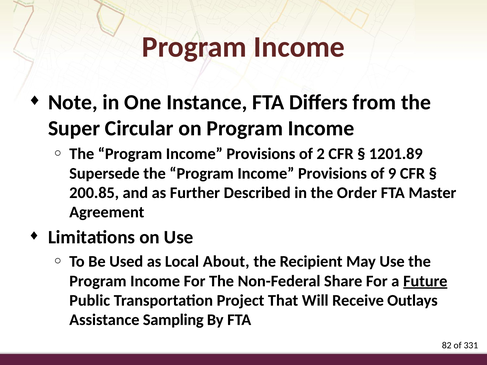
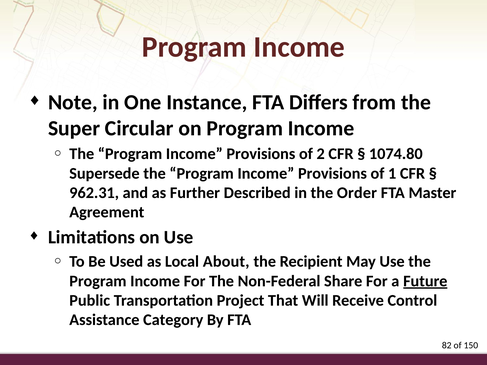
1201.89: 1201.89 -> 1074.80 (396, 154)
9: 9 -> 1 (392, 173)
200.85: 200.85 -> 962.31 (94, 193)
Outlays: Outlays -> Control (412, 301)
Sampling: Sampling -> Category (173, 320)
331: 331 -> 150 (471, 346)
